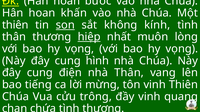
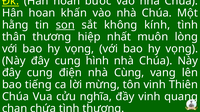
thiên: thiên -> hằng (15, 25)
hiệp underline: present -> none (89, 37)
nhà Thân: Thân -> Cùng (129, 73)
trông: trông -> nghĩa (96, 97)
